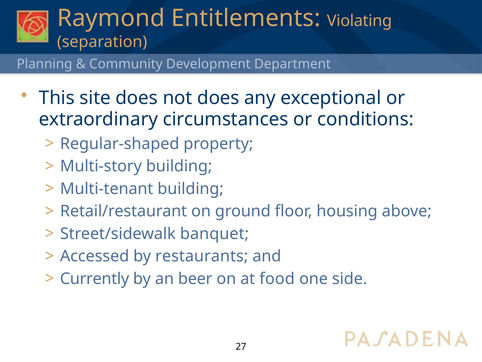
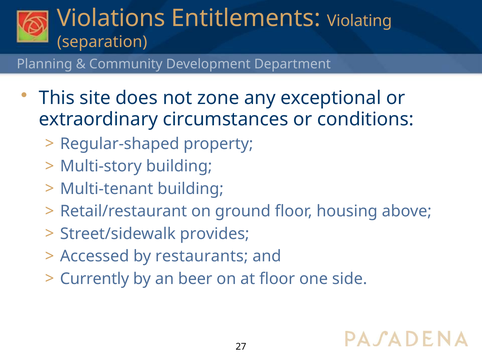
Raymond: Raymond -> Violations (111, 18)
not does: does -> zone (218, 98)
banquet: banquet -> provides (215, 233)
at food: food -> floor (277, 278)
